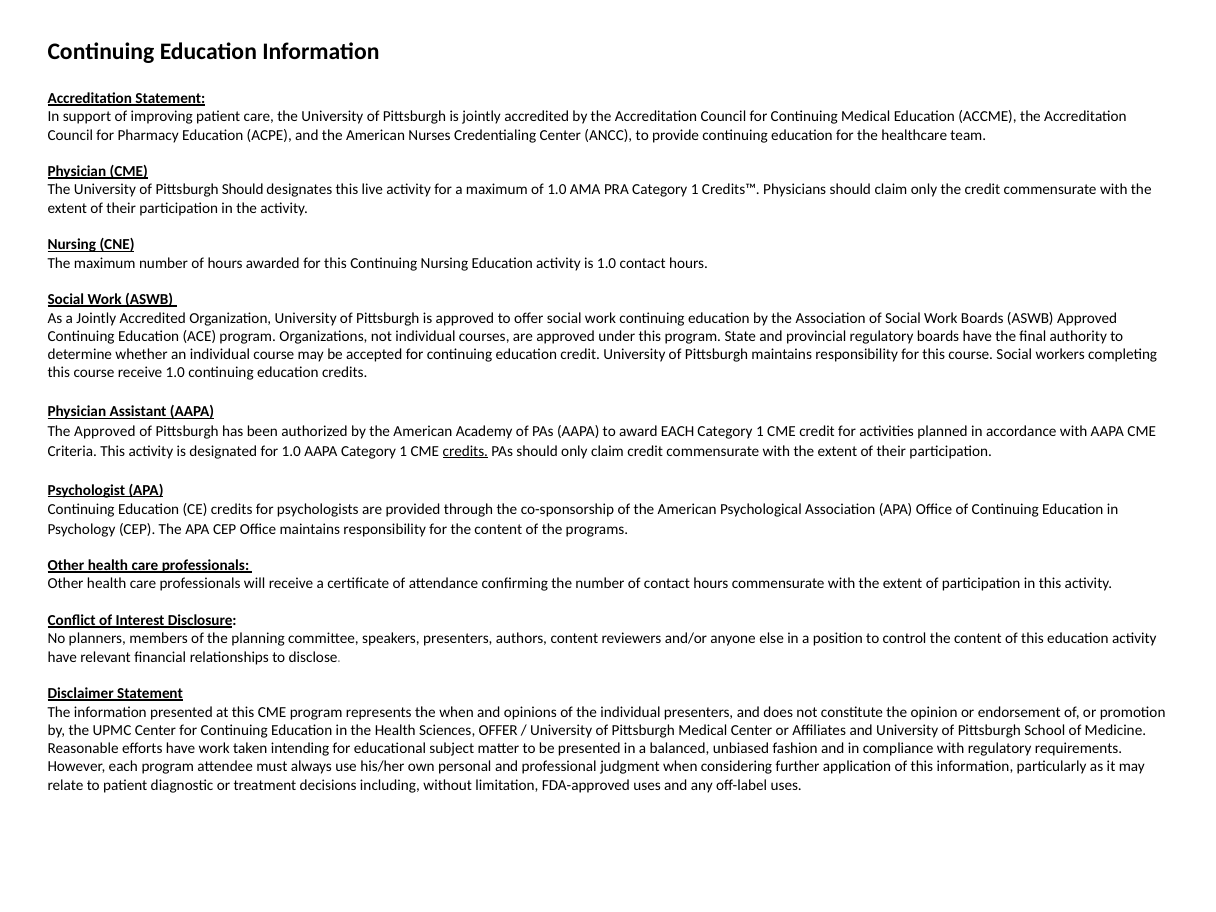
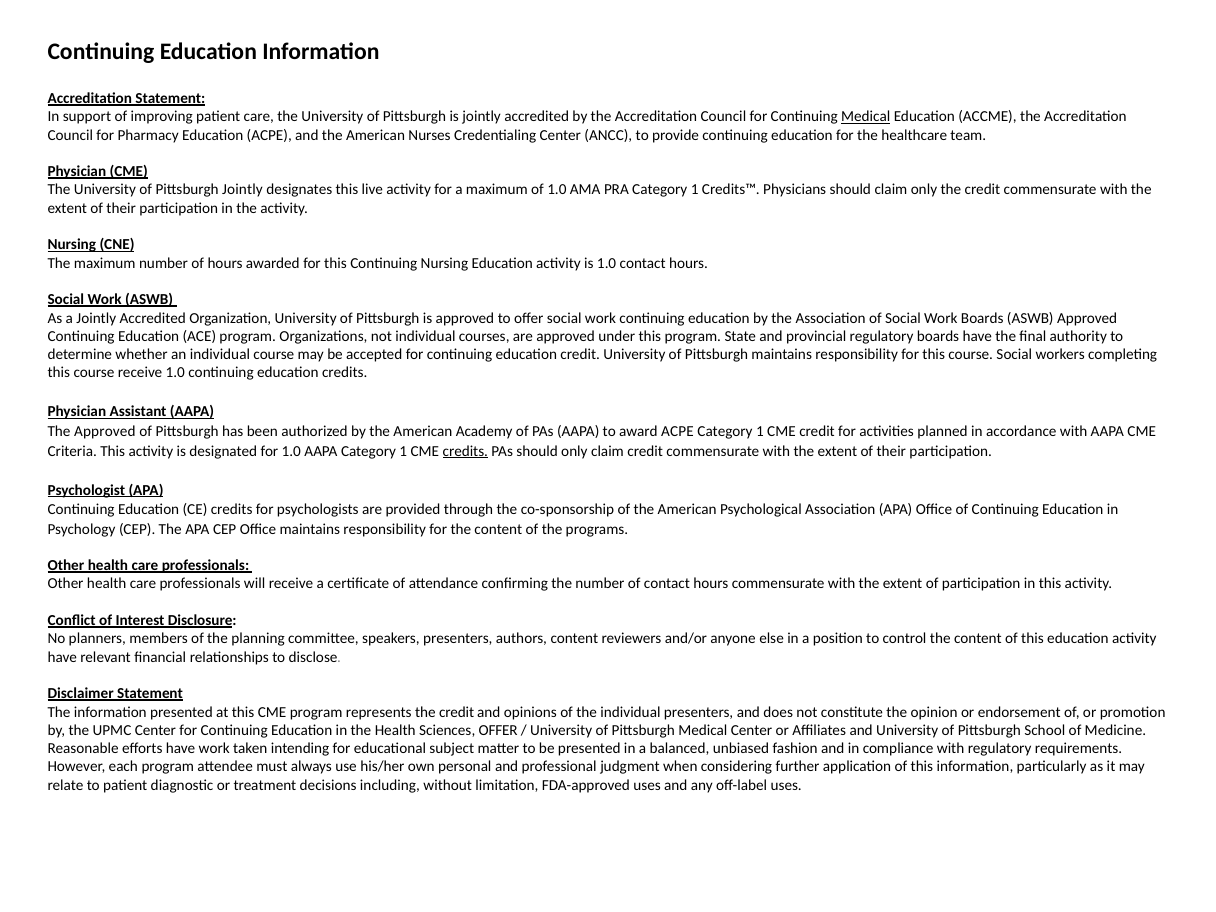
Medical underline: none -> present (866, 117)
Pittsburgh Should: Should -> Jointly (243, 190)
award EACH: EACH -> ACPE (677, 431)
represents the when: when -> credit (457, 712)
